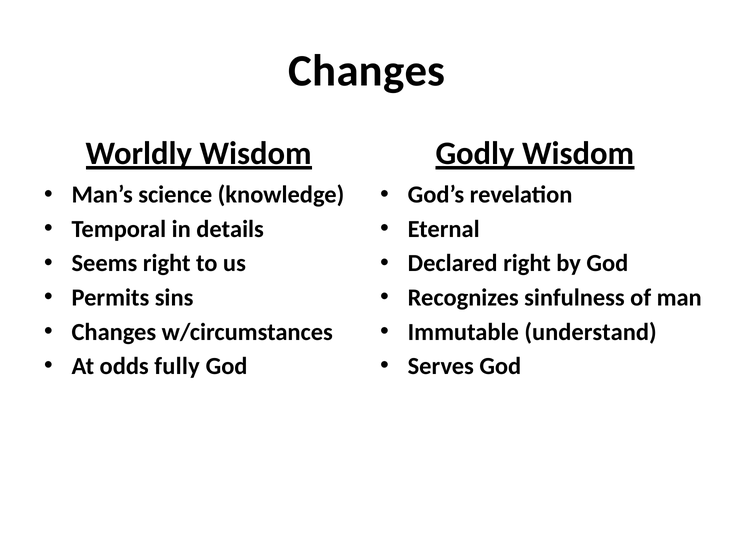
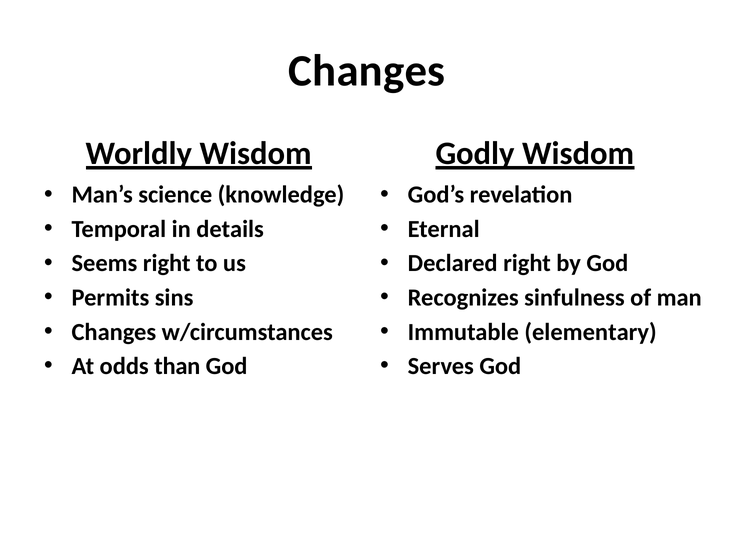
understand: understand -> elementary (591, 332)
fully: fully -> than (177, 366)
